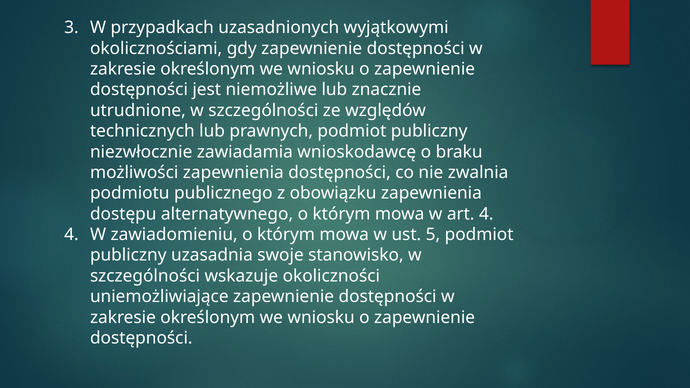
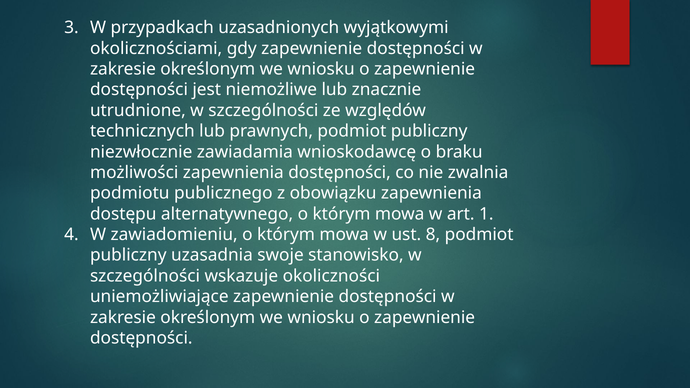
art 4: 4 -> 1 (486, 214)
5: 5 -> 8 (433, 235)
